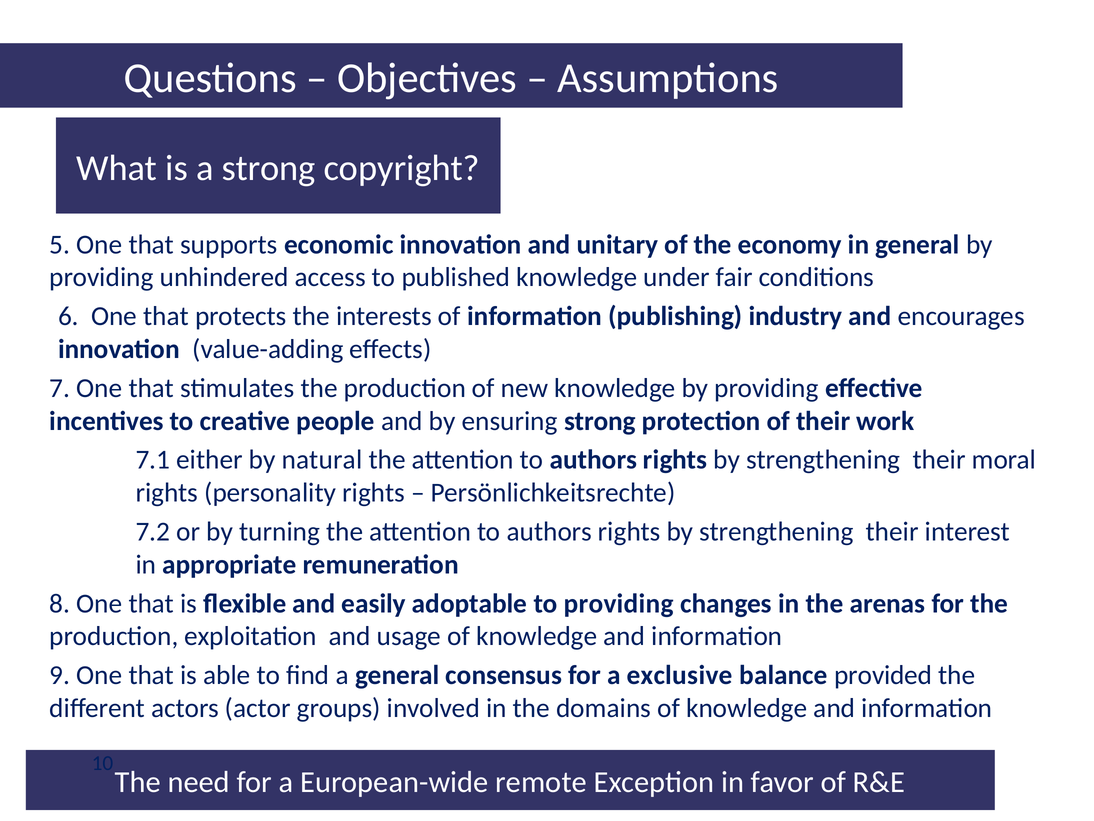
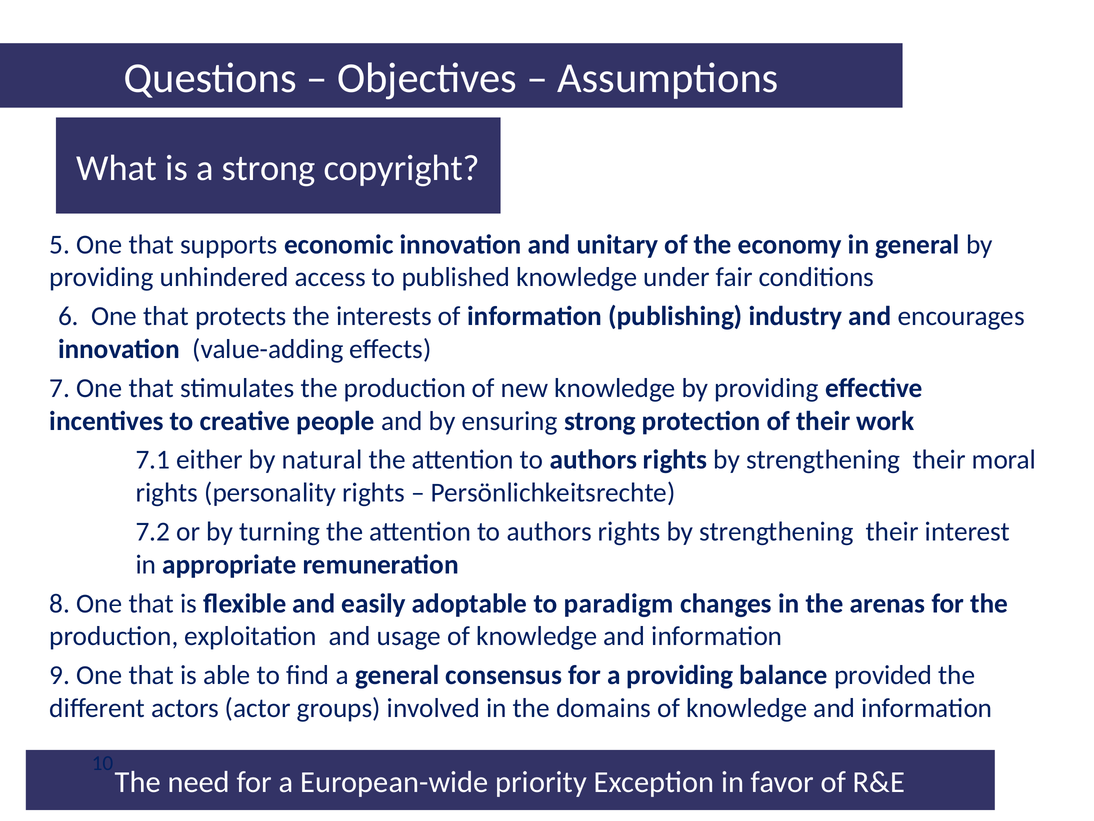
to providing: providing -> paradigm (619, 603)
a exclusive: exclusive -> providing (680, 675)
remote: remote -> priority (541, 782)
